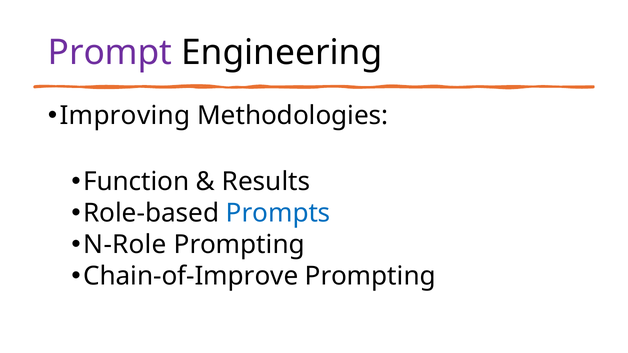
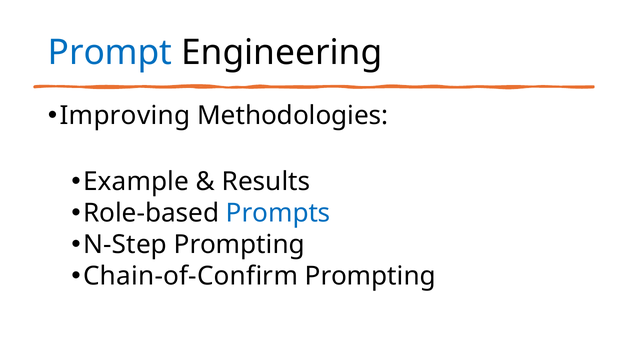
Prompt colour: purple -> blue (110, 53)
Function: Function -> Example (136, 182)
N-Role: N-Role -> N-Step (125, 245)
Chain-of-Improve: Chain-of-Improve -> Chain-of-Confirm (191, 276)
